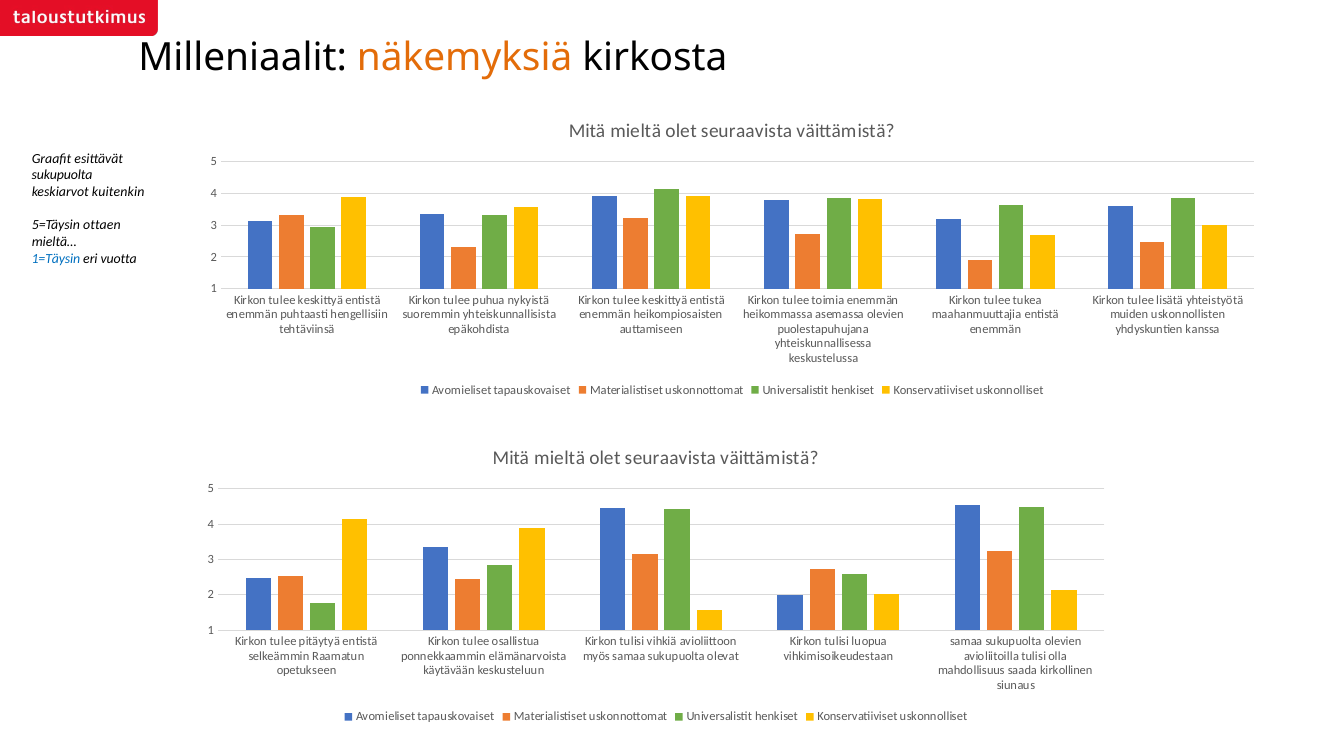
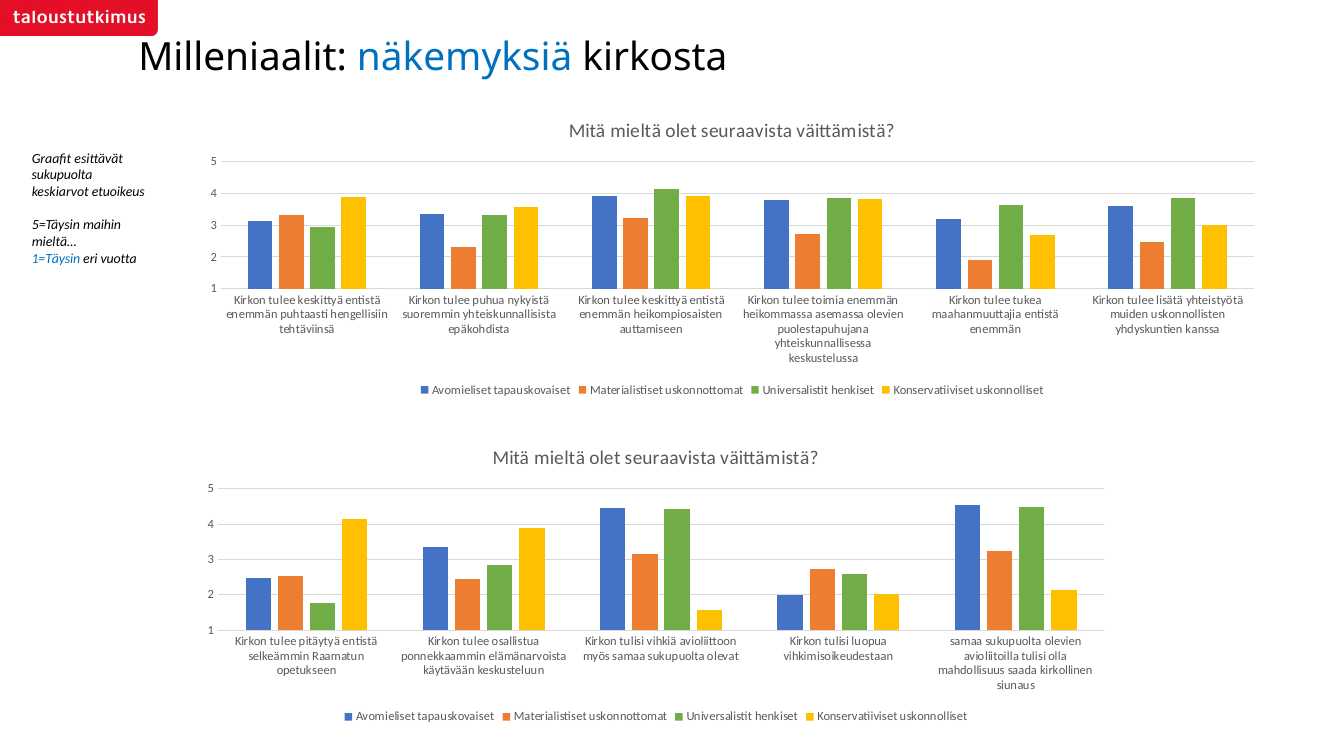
näkemyksiä colour: orange -> blue (465, 57)
kuitenkin: kuitenkin -> etuoikeus (118, 192)
ottaen: ottaen -> maihin (102, 225)
